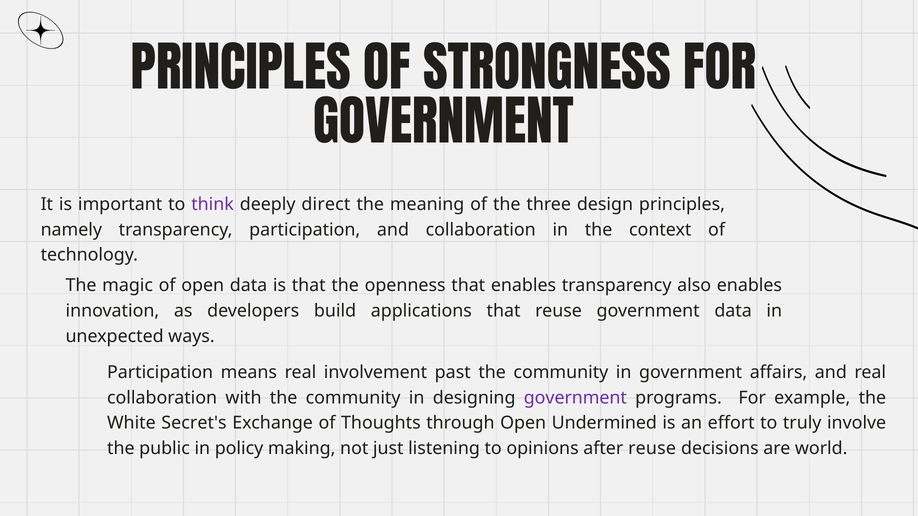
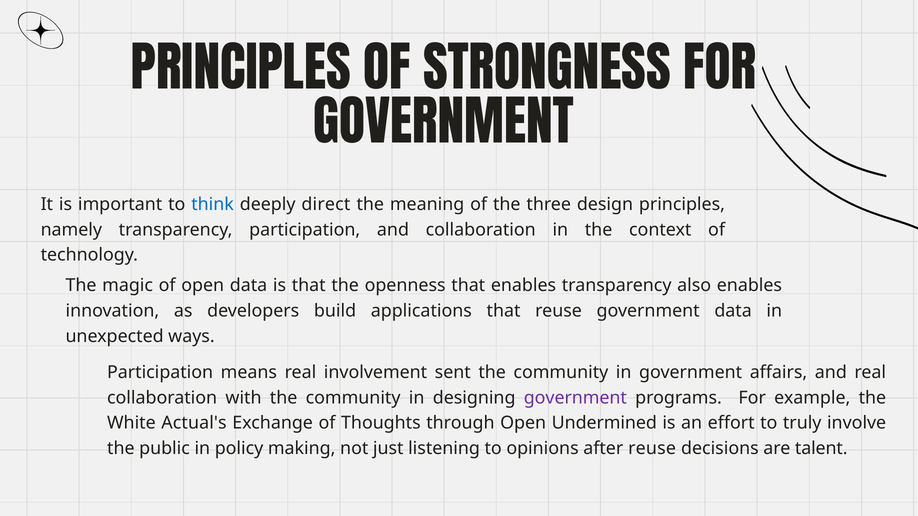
think colour: purple -> blue (213, 205)
past: past -> sent (453, 373)
Secret's: Secret's -> Actual's (194, 423)
world: world -> talent (821, 449)
